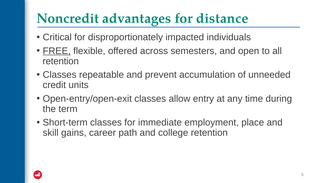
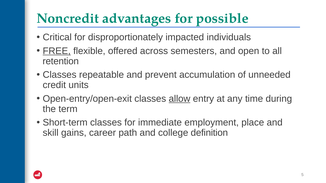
distance: distance -> possible (222, 18)
allow underline: none -> present (180, 99)
college retention: retention -> definition (209, 133)
